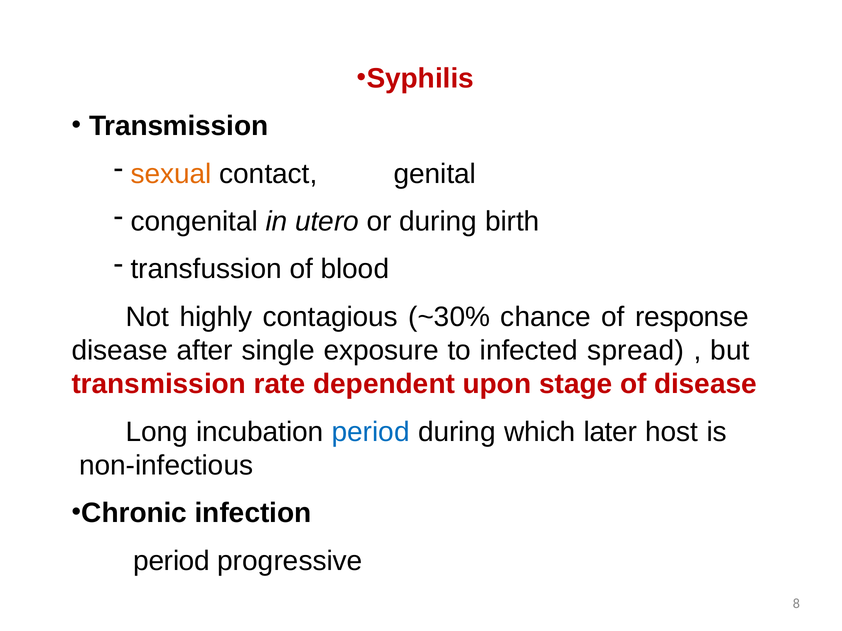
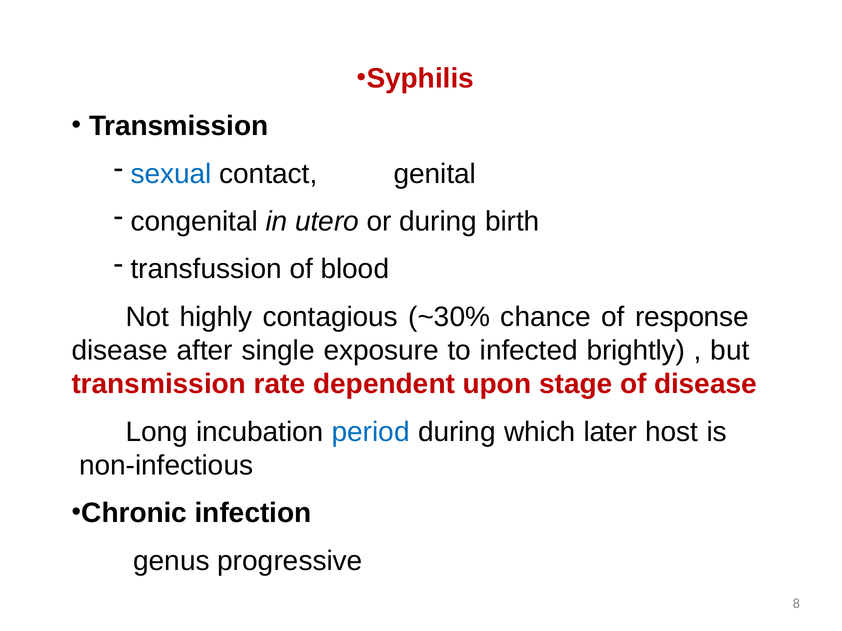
sexual colour: orange -> blue (171, 174)
spread: spread -> brightly (636, 351)
period: period -> genus (172, 561)
